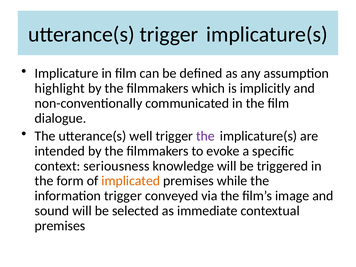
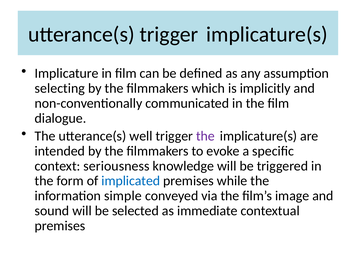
highlight: highlight -> selecting (60, 88)
implicated colour: orange -> blue (131, 181)
information trigger: trigger -> simple (123, 196)
